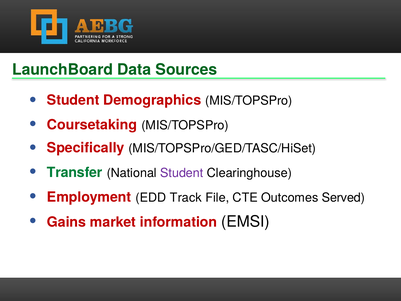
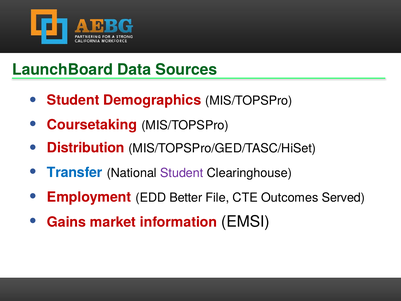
Specifically: Specifically -> Distribution (86, 148)
Transfer colour: green -> blue (75, 172)
Track: Track -> Better (186, 198)
